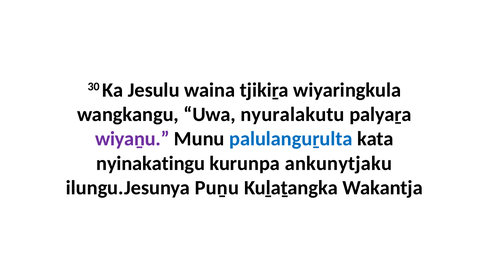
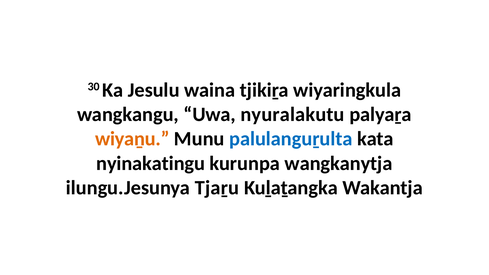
wiyaṉu colour: purple -> orange (132, 139)
ankunytjaku: ankunytjaku -> wangkanytja (339, 163)
Puṉu: Puṉu -> Tjaṟu (217, 188)
